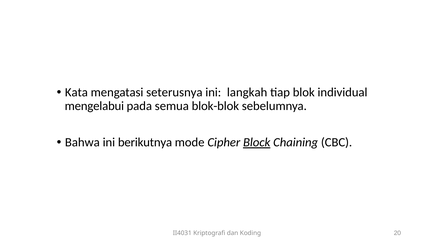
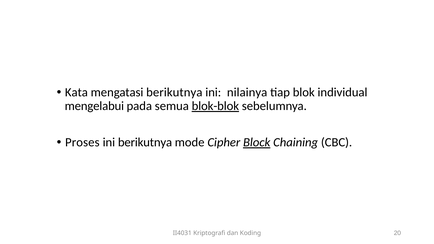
mengatasi seterusnya: seterusnya -> berikutnya (174, 92)
langkah: langkah -> nilainya (247, 92)
blok-blok underline: none -> present (215, 106)
Bahwa: Bahwa -> Proses (82, 143)
